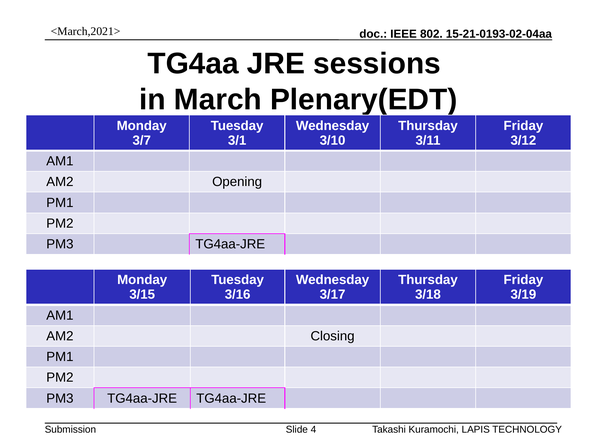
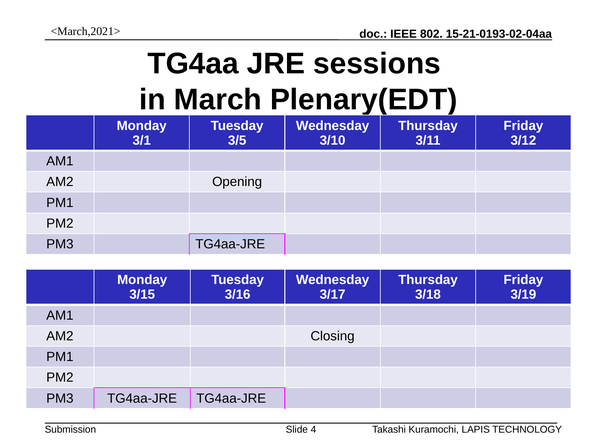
3/7: 3/7 -> 3/1 (142, 140)
3/1: 3/1 -> 3/5 (237, 140)
